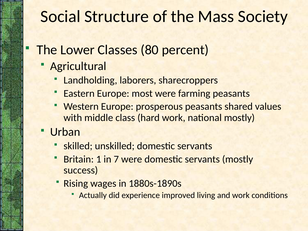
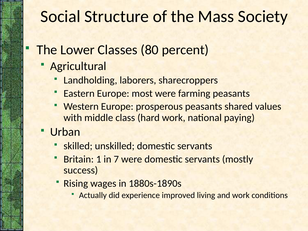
national mostly: mostly -> paying (239, 118)
